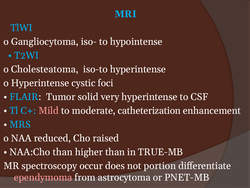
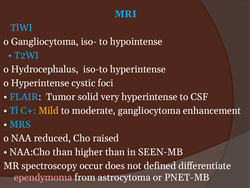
Cholesteatoma: Cholesteatoma -> Hydrocephalus (45, 69)
Mild colour: pink -> yellow (49, 110)
moderate catheterization: catheterization -> gangliocytoma (149, 110)
TRUE-MB: TRUE-MB -> SEEN-MB (160, 152)
portion: portion -> defined (160, 165)
